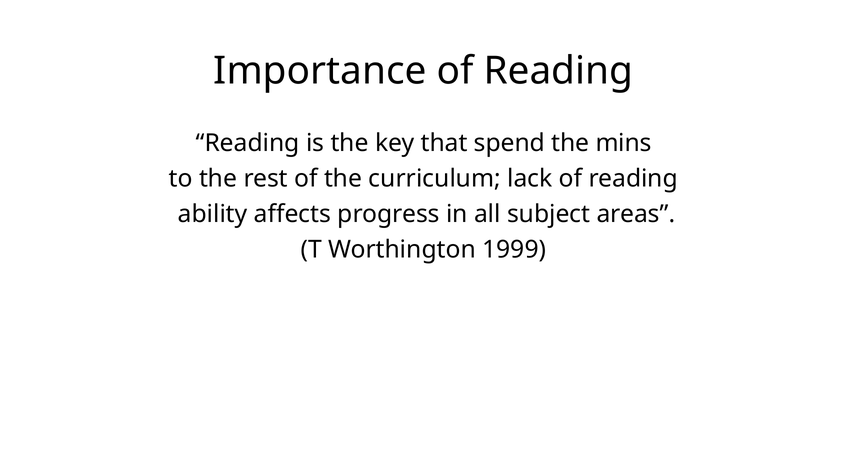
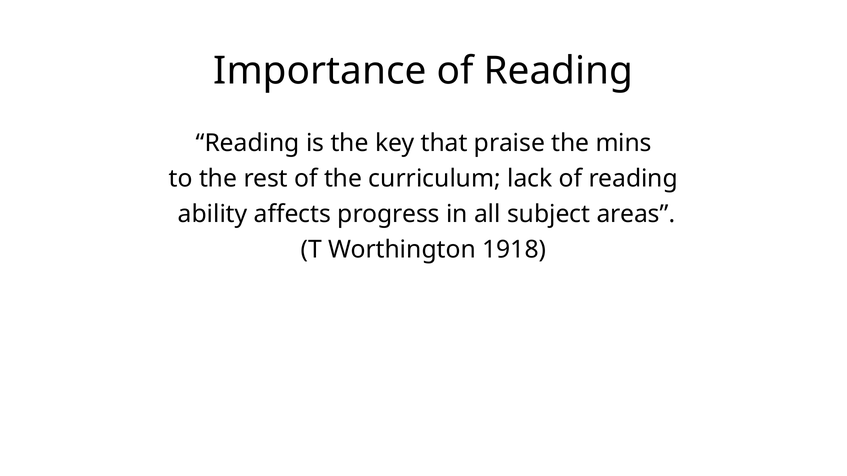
spend: spend -> praise (509, 143)
1999: 1999 -> 1918 (514, 250)
